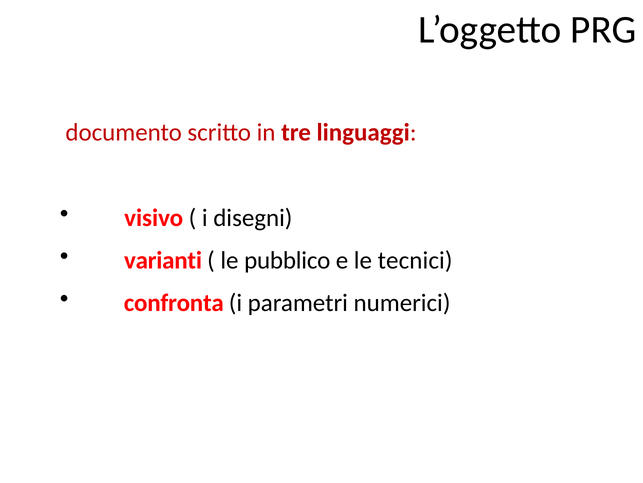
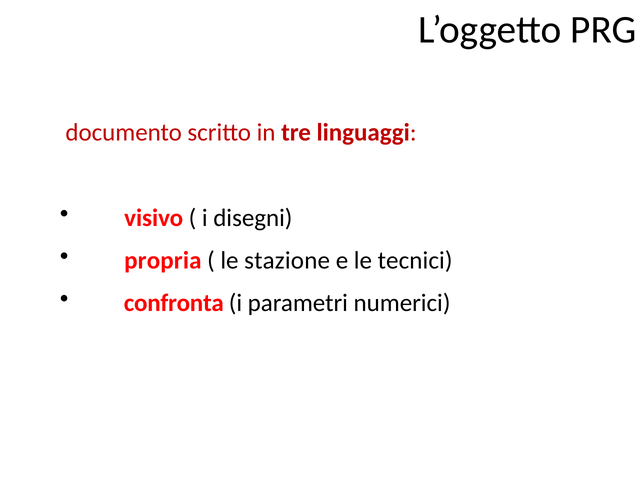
varianti: varianti -> propria (163, 260)
pubblico: pubblico -> stazione (287, 260)
